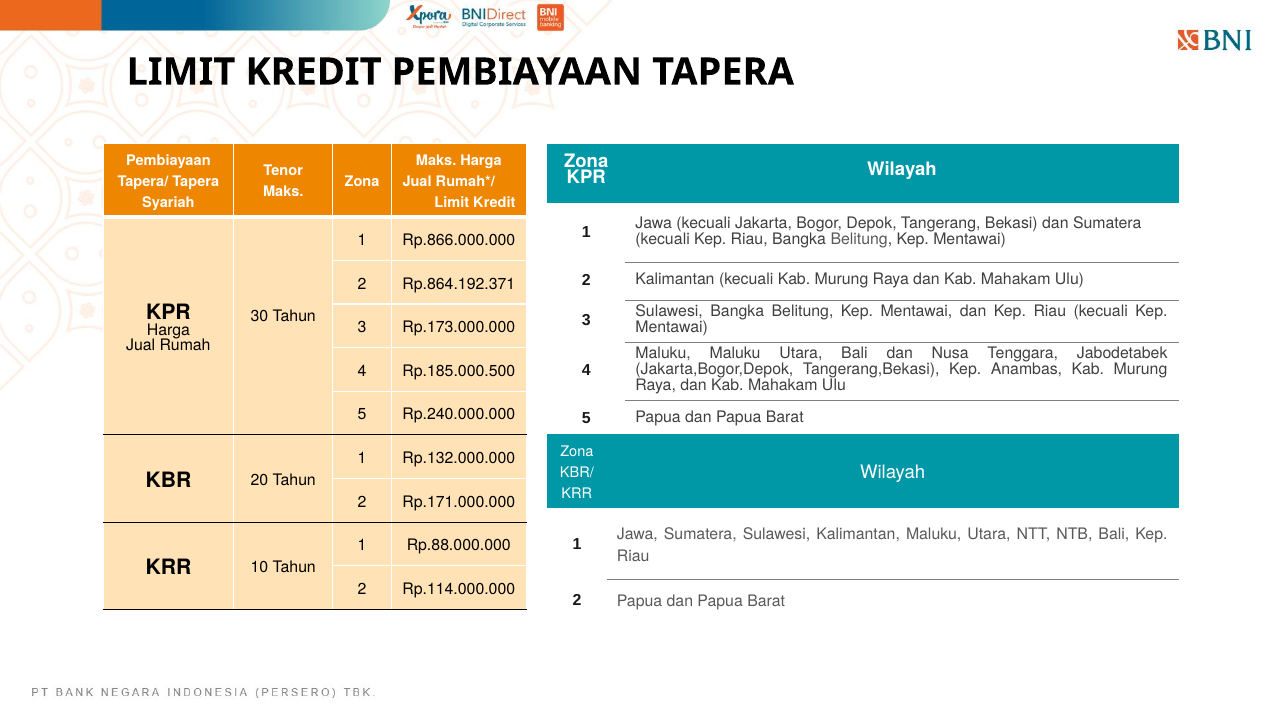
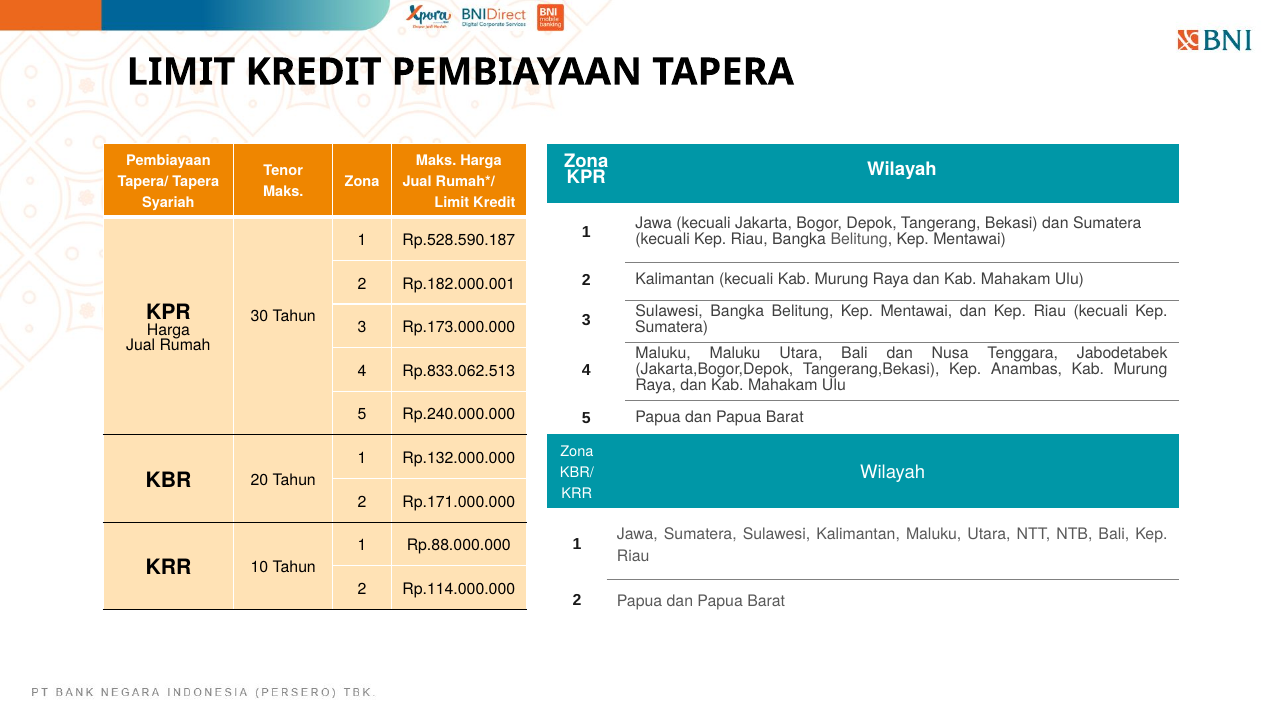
Rp.866.000.000: Rp.866.000.000 -> Rp.528.590.187 (459, 240)
Rp.864.192.371: Rp.864.192.371 -> Rp.182.000.001 (459, 284)
Mentawai: Mentawai -> Sumatera (672, 327)
Rp.185.000.500: Rp.185.000.500 -> Rp.833.062.513 (459, 371)
